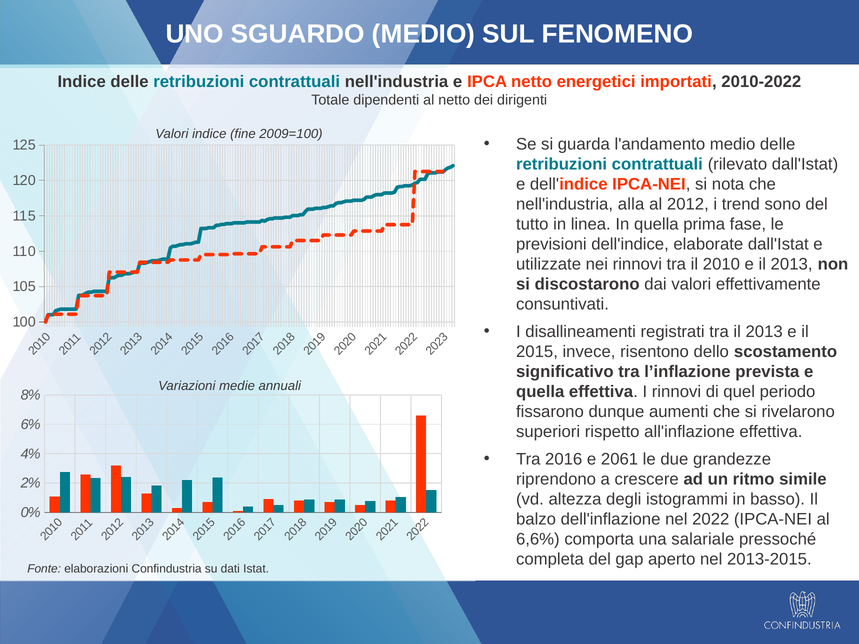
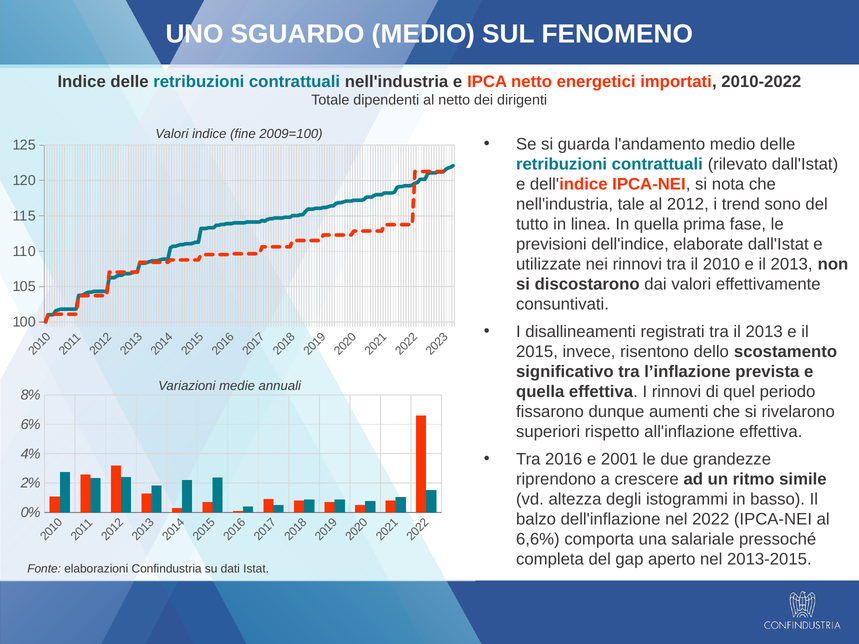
alla: alla -> tale (631, 204)
2061: 2061 -> 2001 (620, 459)
